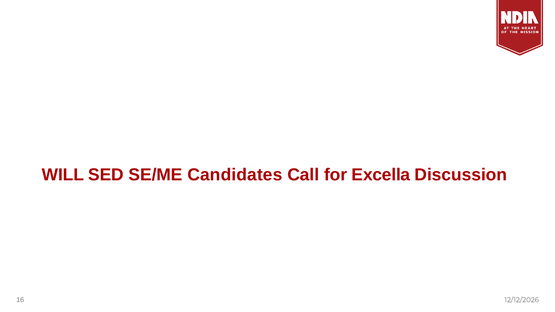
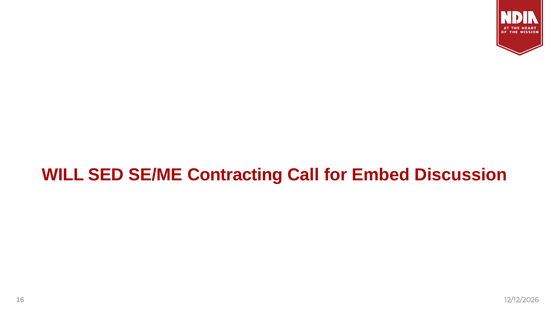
Candidates: Candidates -> Contracting (235, 175)
Excella: Excella -> Embed (381, 175)
